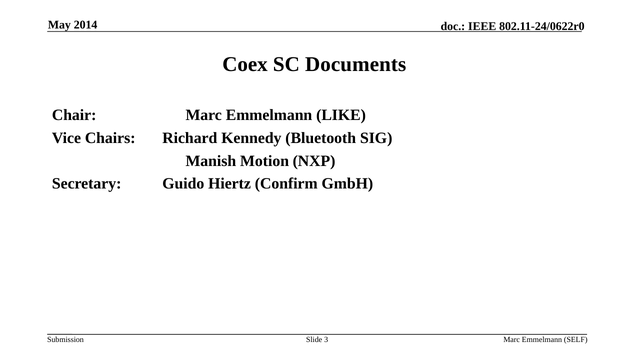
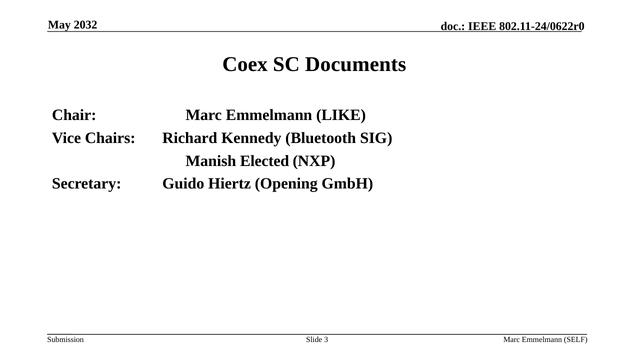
2014: 2014 -> 2032 (86, 25)
Motion: Motion -> Elected (265, 161)
Confirm: Confirm -> Opening (286, 184)
